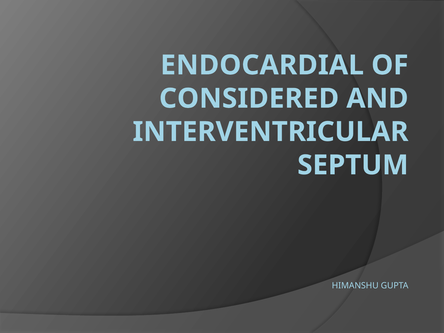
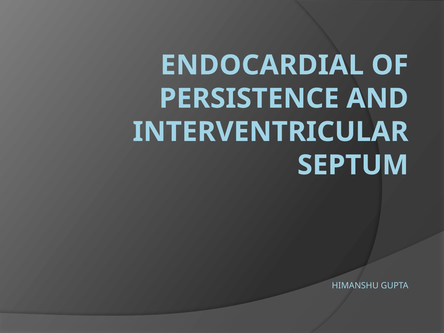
CONSIDERED: CONSIDERED -> PERSISTENCE (249, 99)
